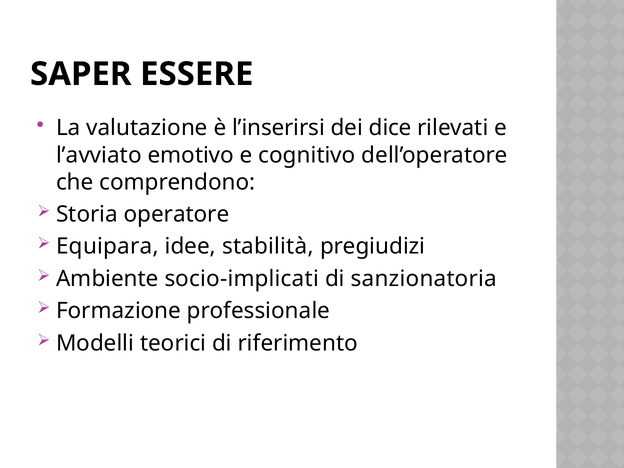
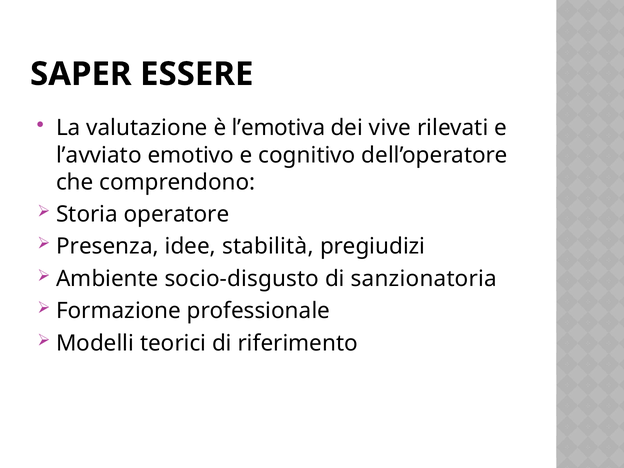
l’inserirsi: l’inserirsi -> l’emotiva (278, 128)
dice: dice -> vive (390, 128)
Equipara: Equipara -> Presenza (107, 247)
socio-implicati: socio-implicati -> socio-disgusto (242, 279)
